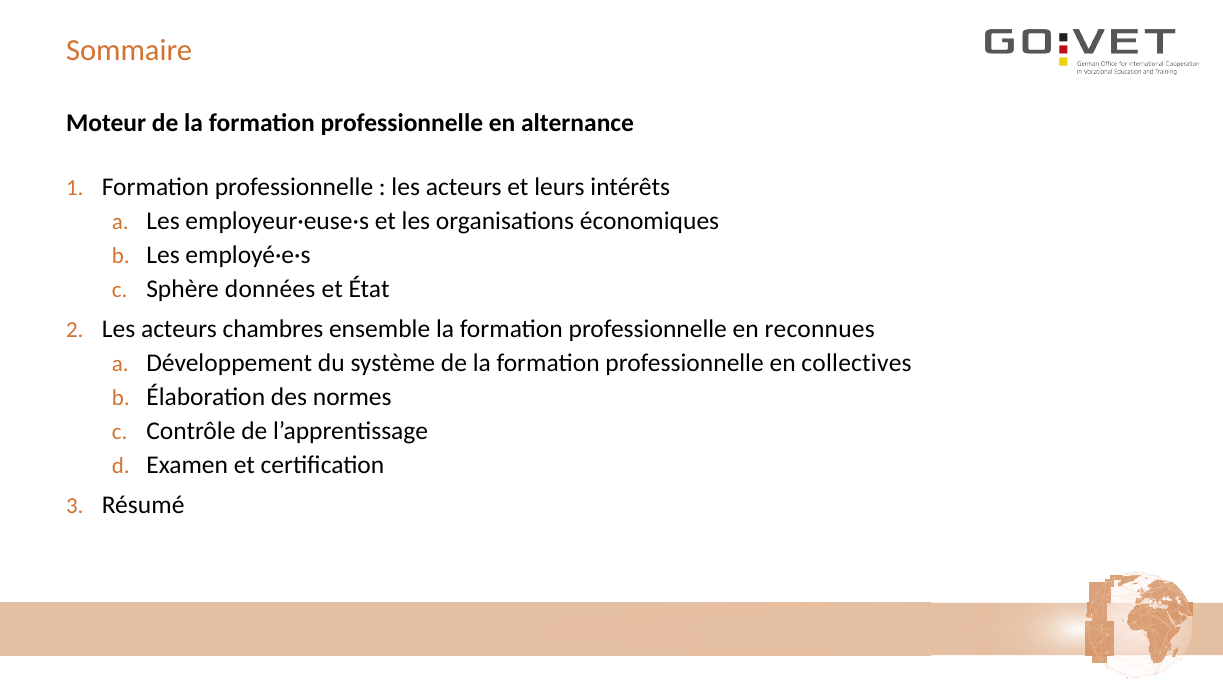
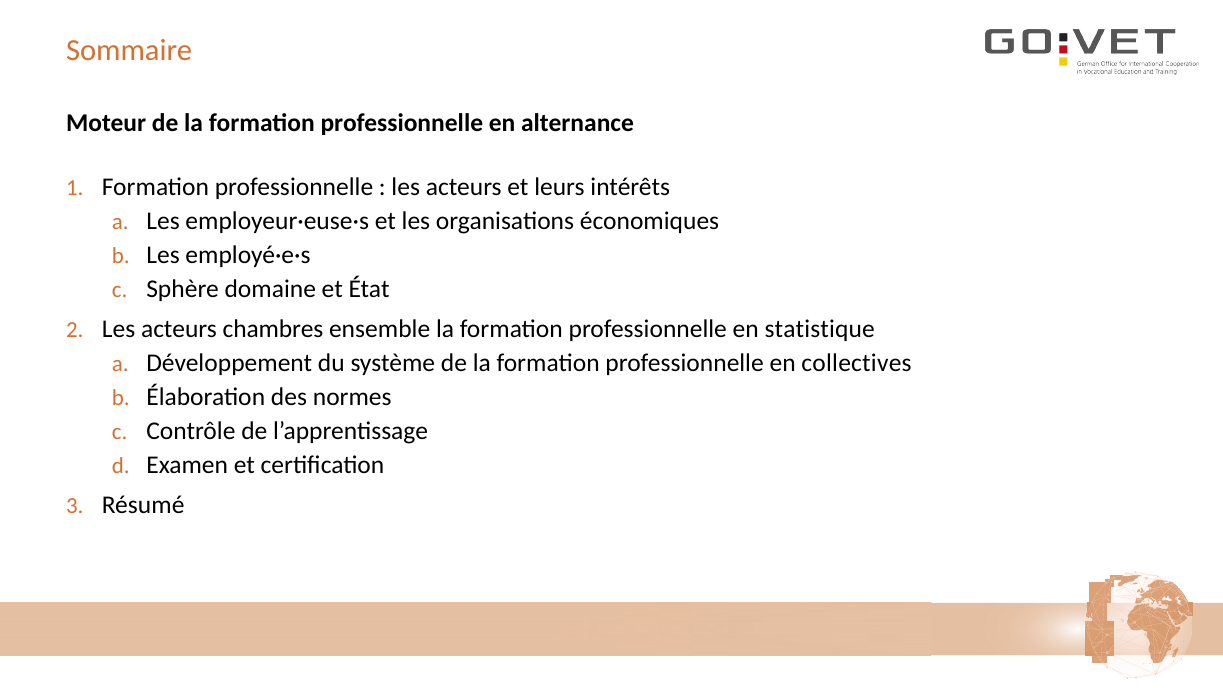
données: données -> domaine (270, 289)
reconnues: reconnues -> statistique (820, 329)
